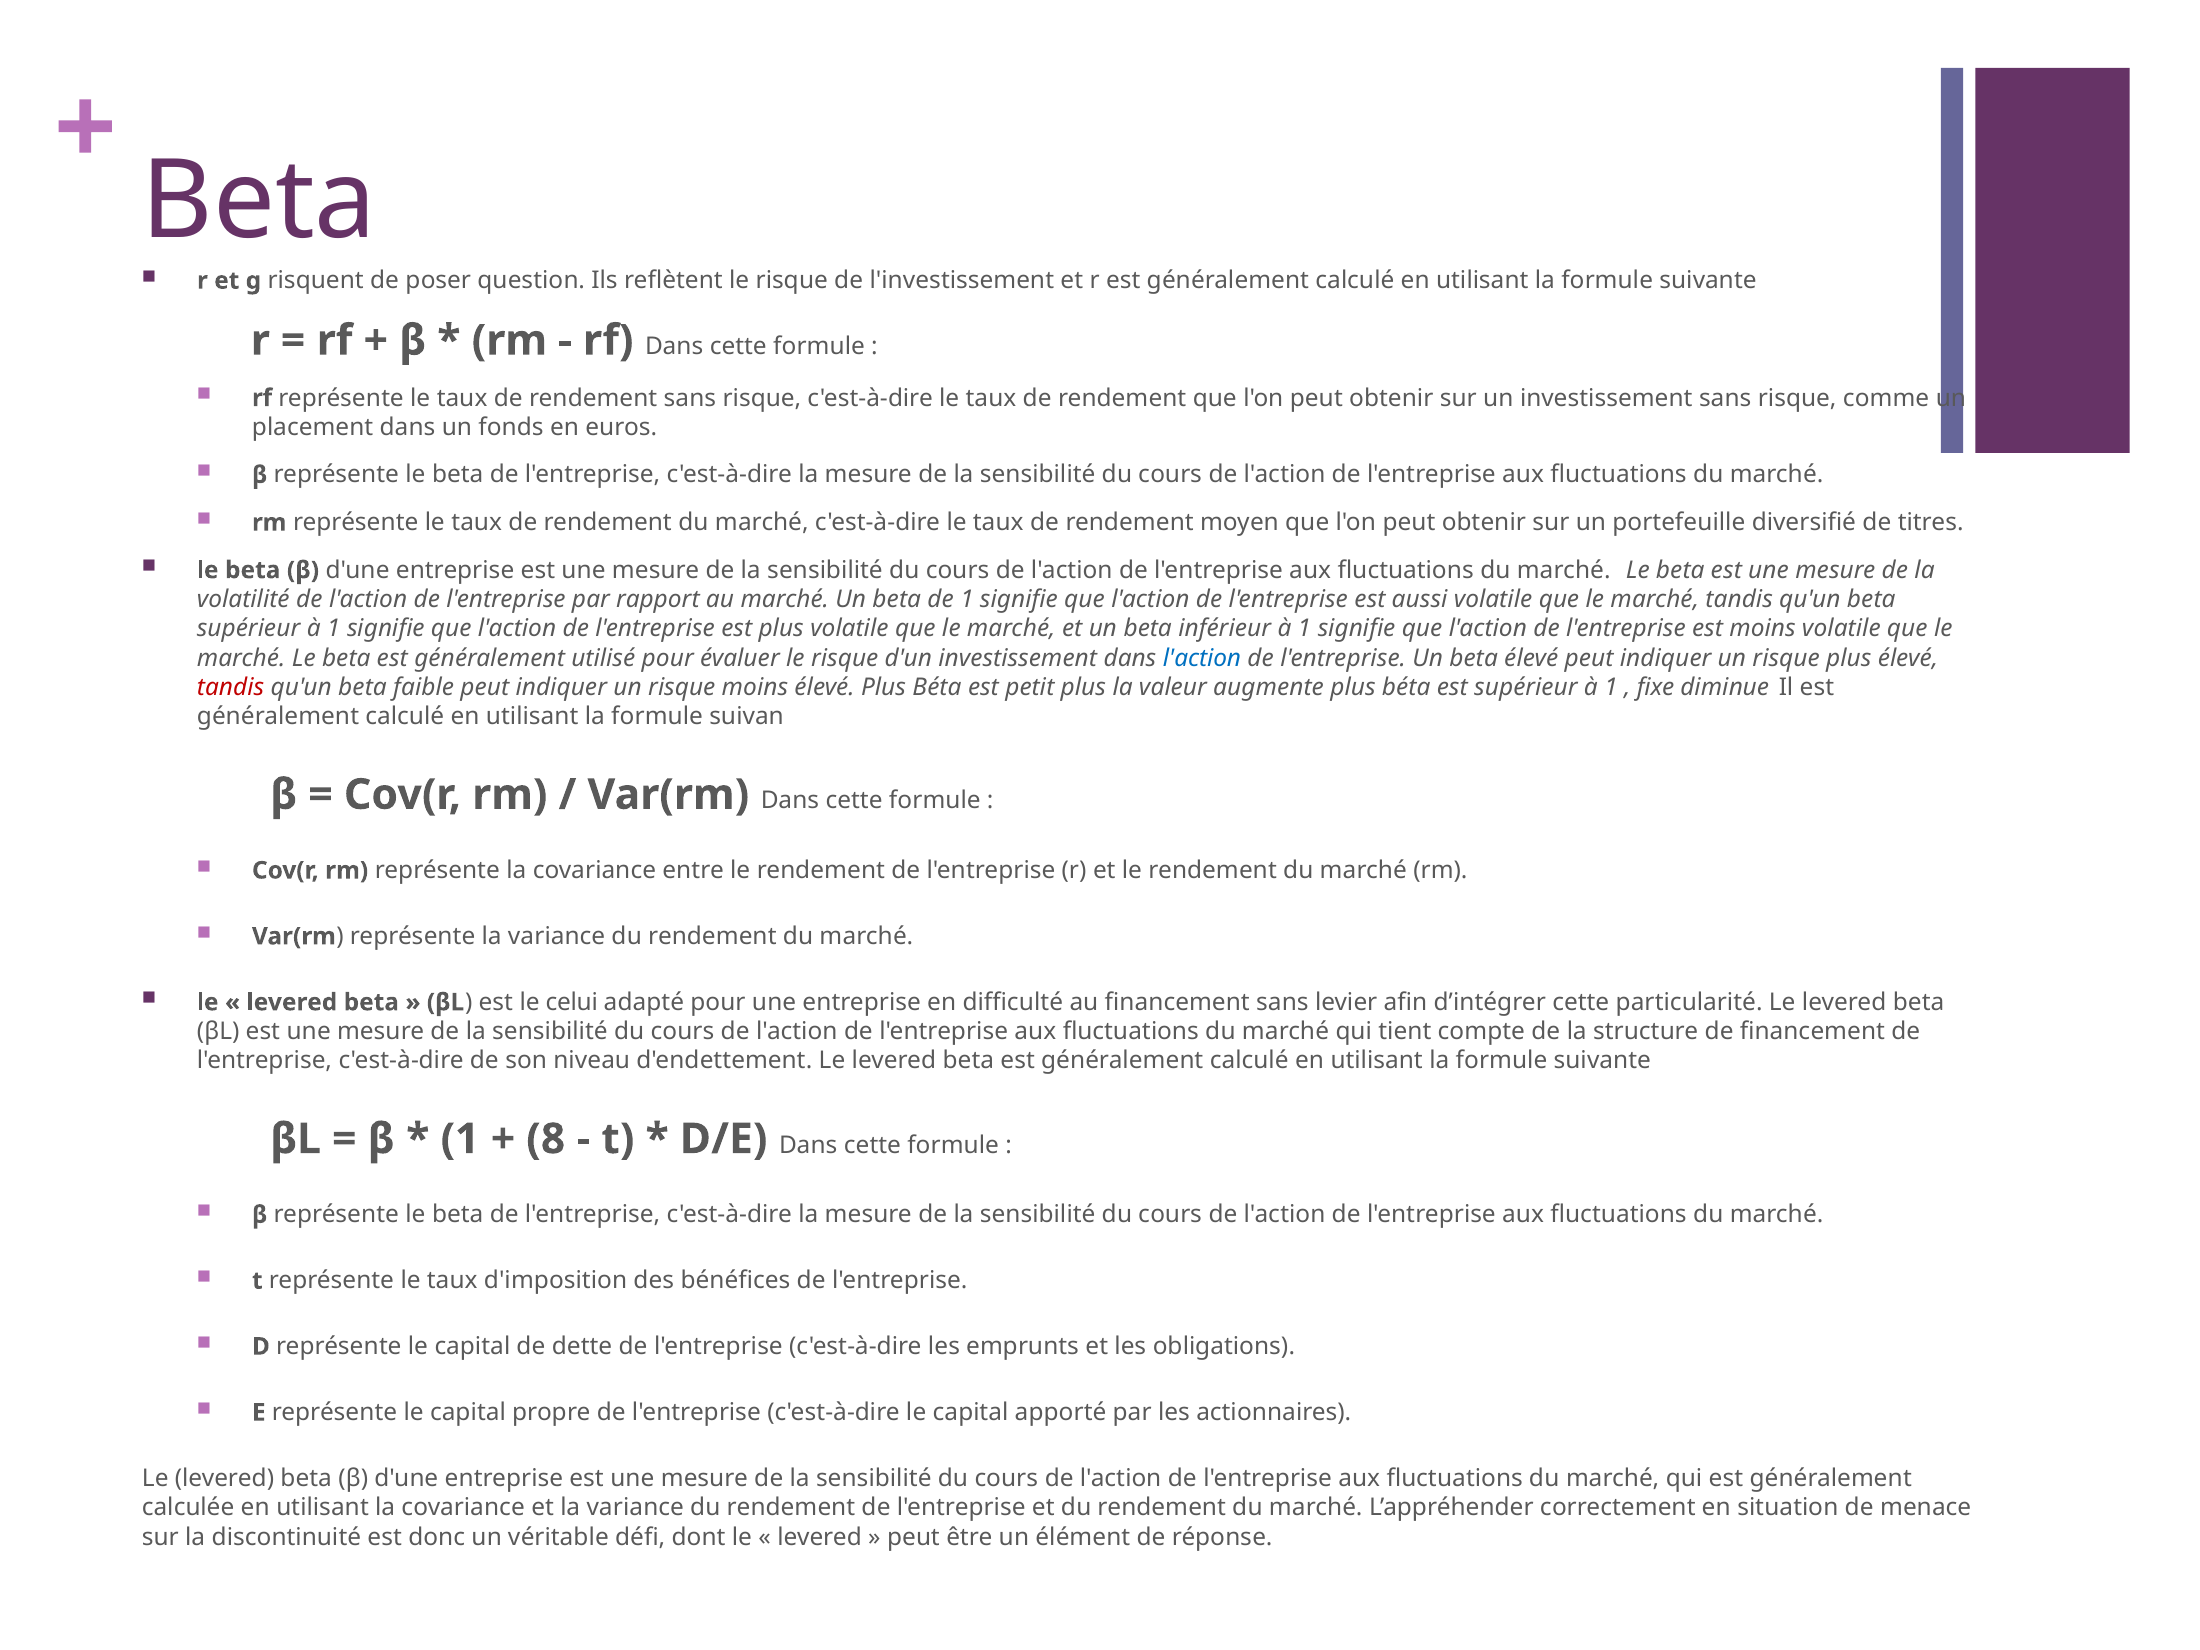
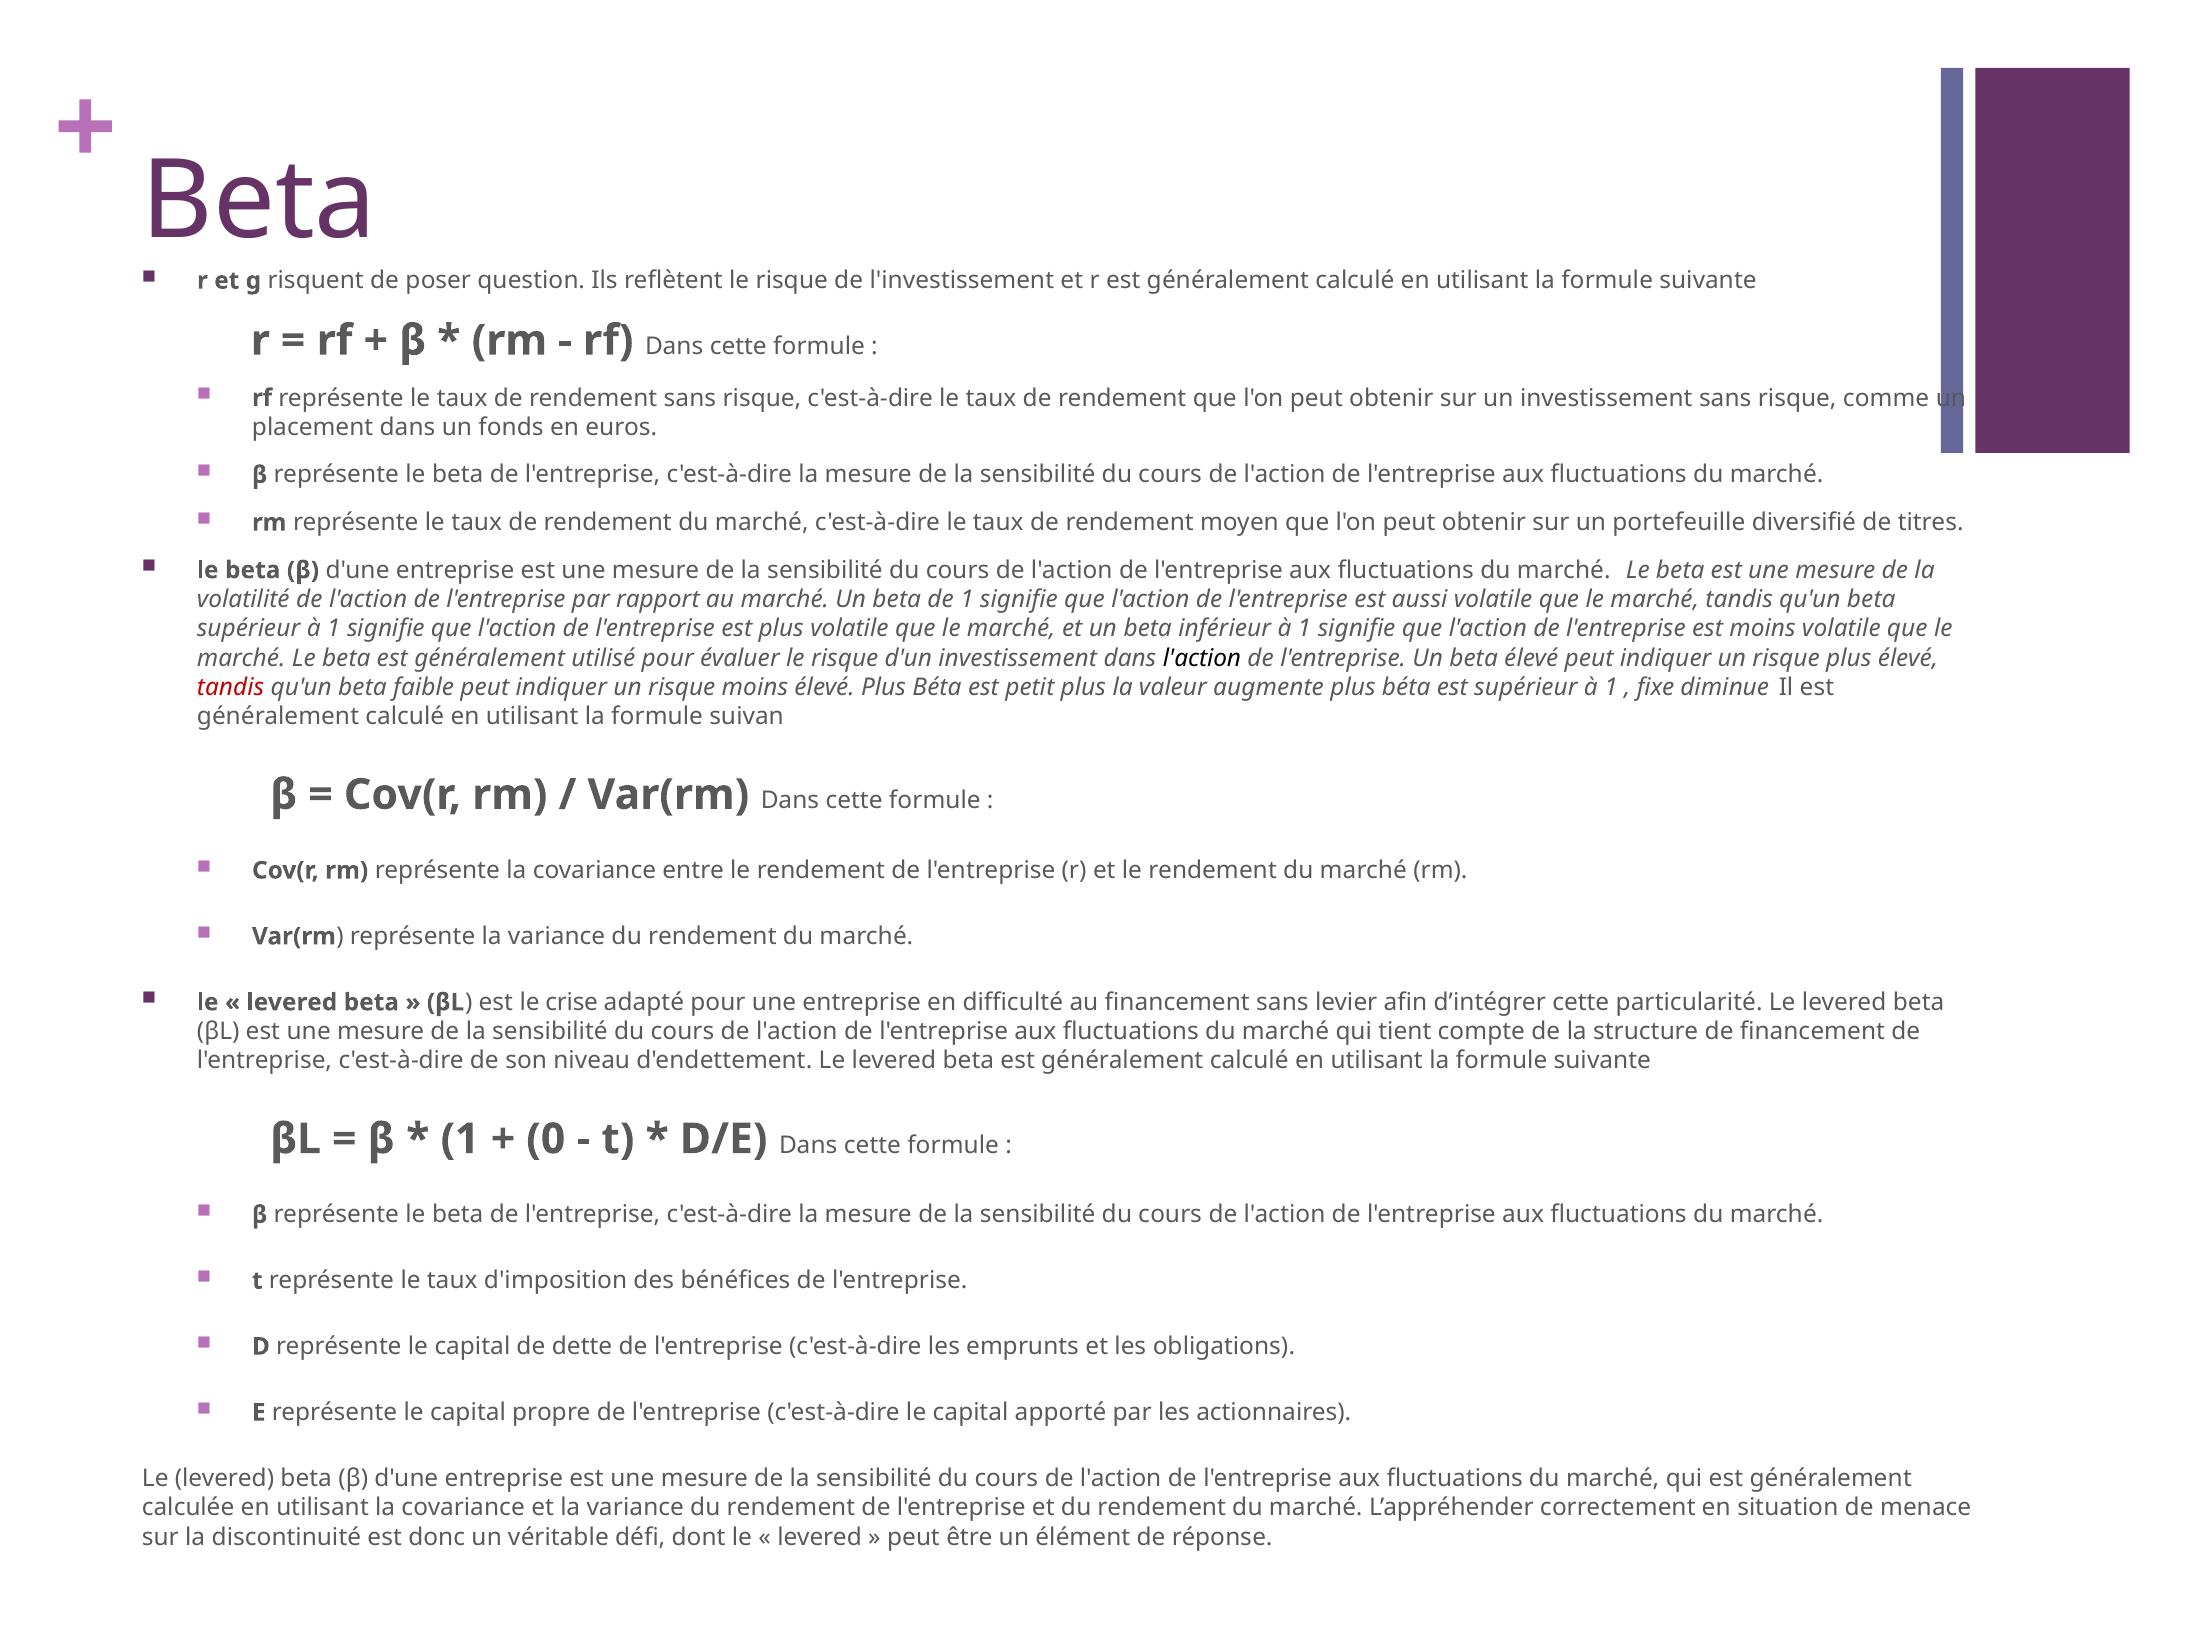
l'action colour: blue -> black (1202, 658)
celui: celui -> crise (572, 1002)
8: 8 -> 0 (546, 1139)
